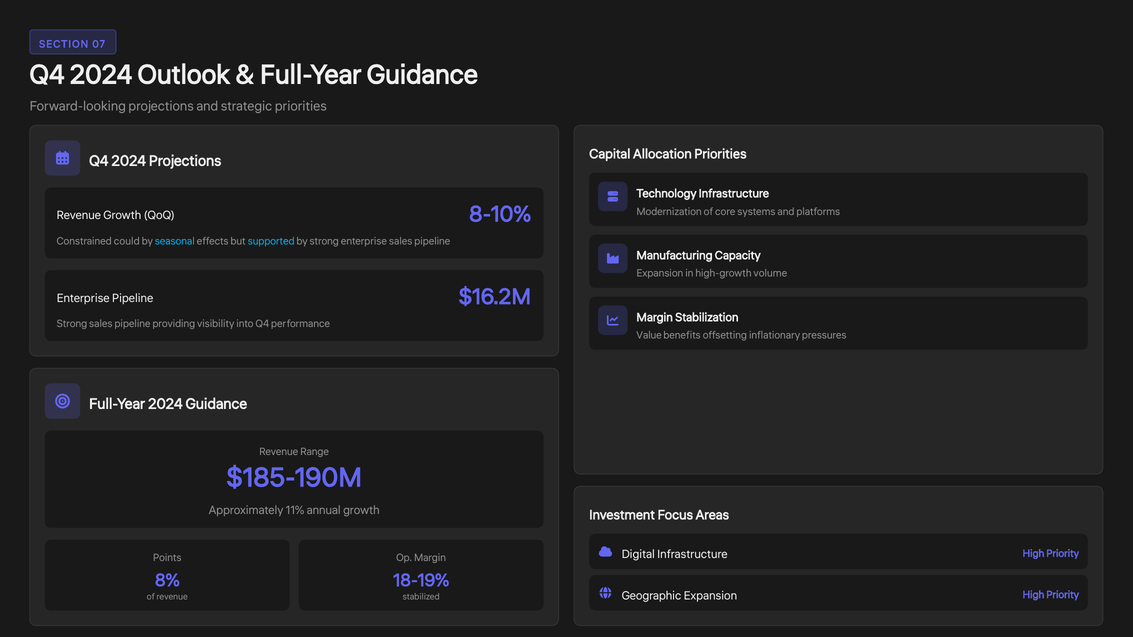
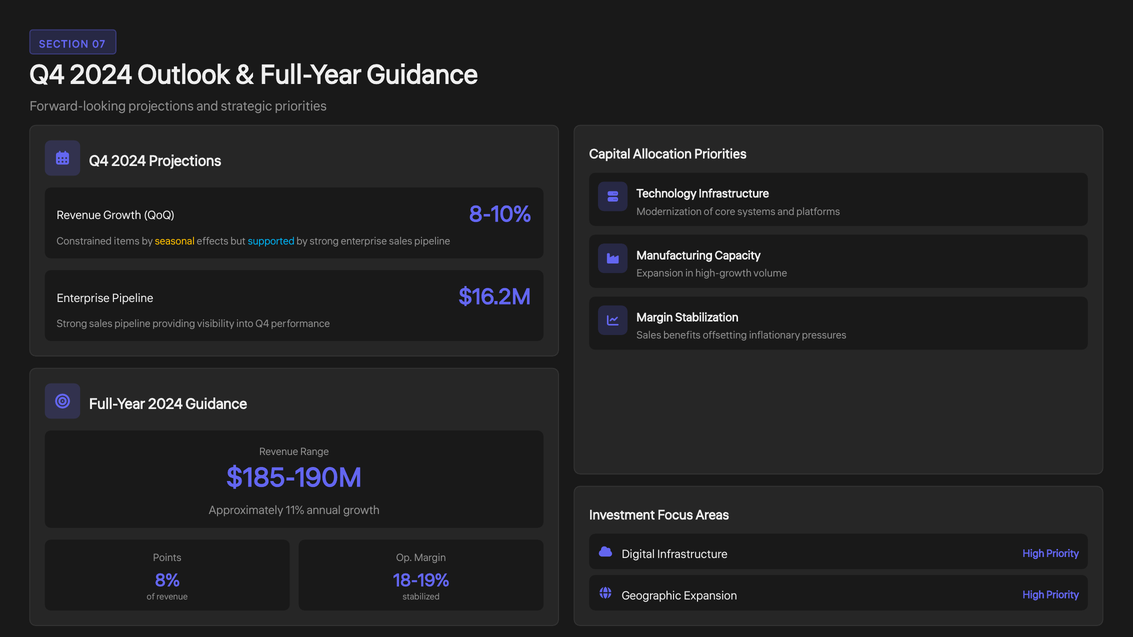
could: could -> items (127, 241)
seasonal colour: light blue -> yellow (175, 241)
Value: Value -> Sales (649, 336)
